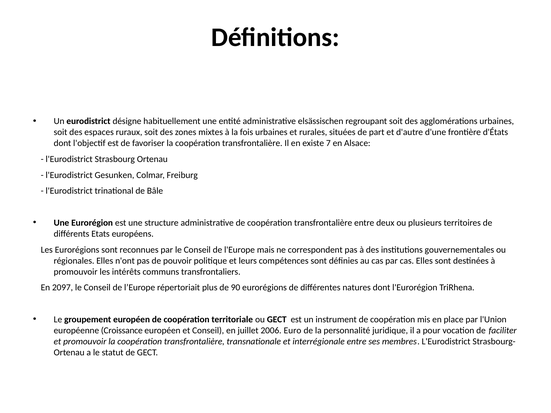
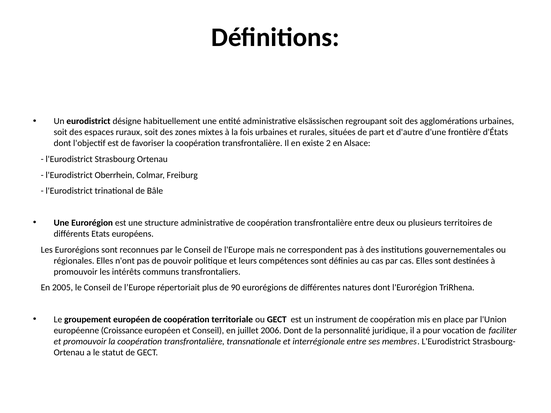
7: 7 -> 2 (328, 143)
Gesunken: Gesunken -> Oberrhein (115, 175)
2097: 2097 -> 2005 (63, 288)
2006 Euro: Euro -> Dont (293, 331)
